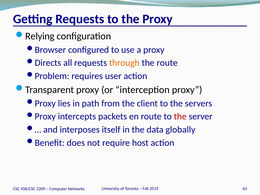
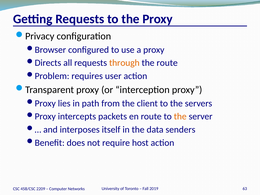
Relying: Relying -> Privacy (40, 36)
the colour: red -> orange (180, 116)
globally: globally -> senders (181, 130)
